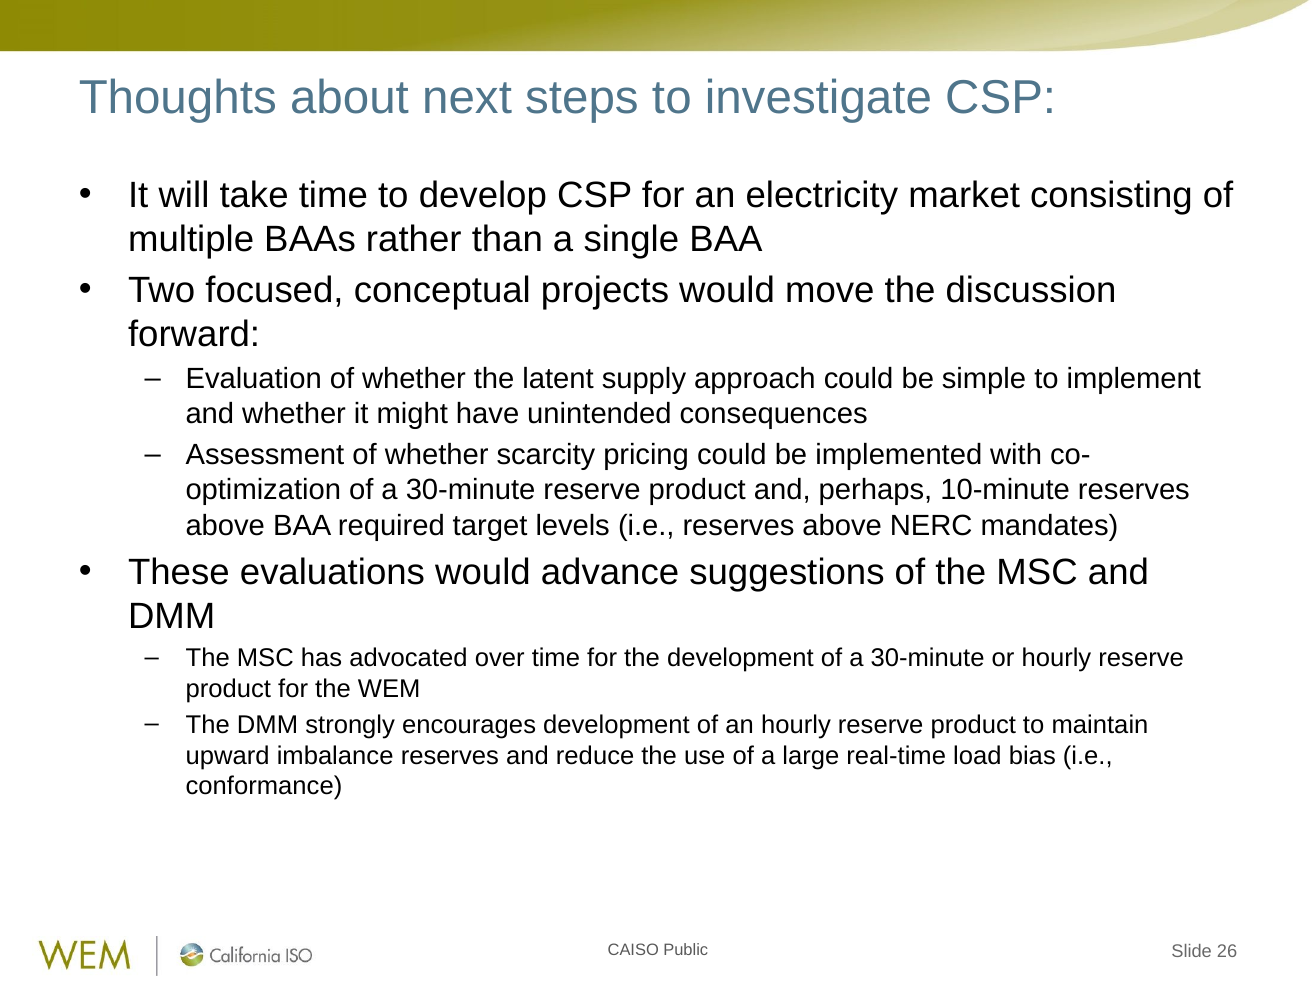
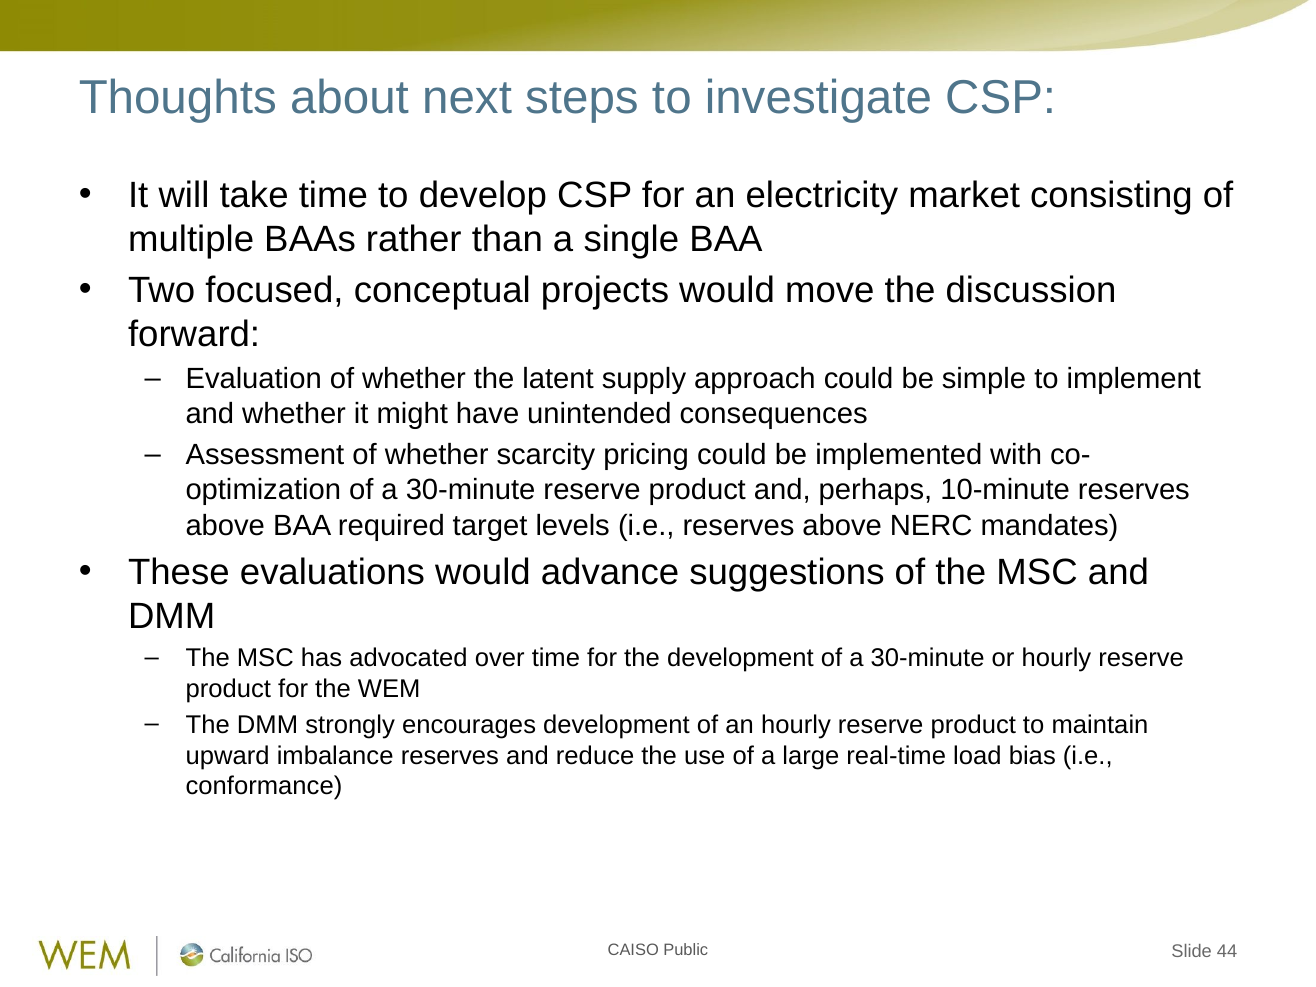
26: 26 -> 44 (1227, 951)
